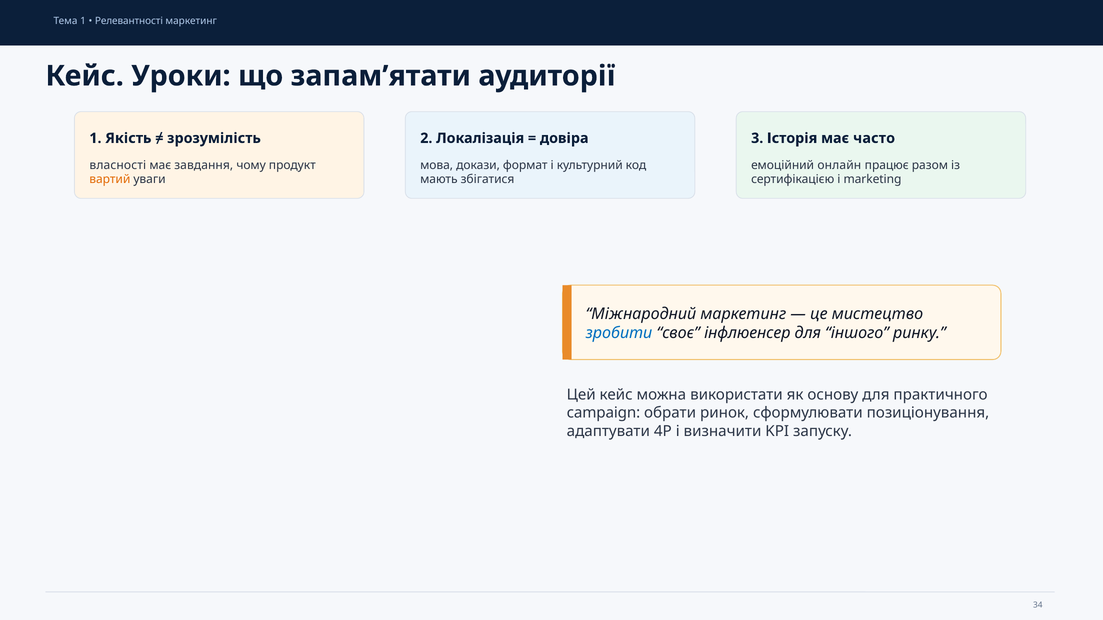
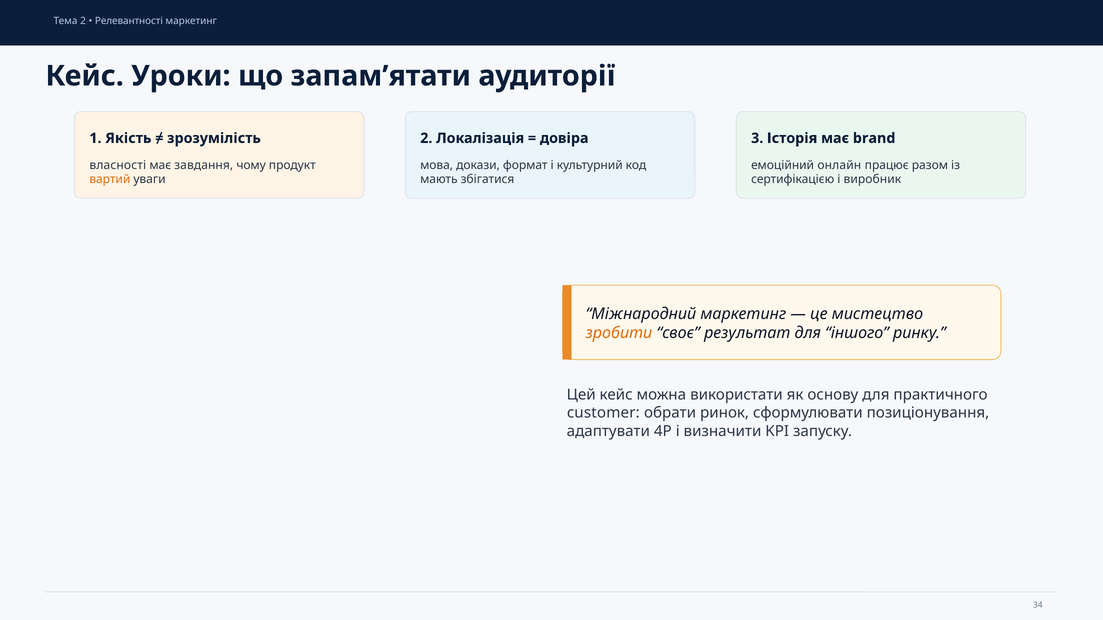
Тема 1: 1 -> 2 (83, 21)
часто: часто -> brand (874, 138)
marketing: marketing -> виробник (872, 180)
зробити colour: blue -> orange (619, 333)
інфлюенсер: інфлюенсер -> результат (747, 333)
campaign: campaign -> customer (603, 413)
